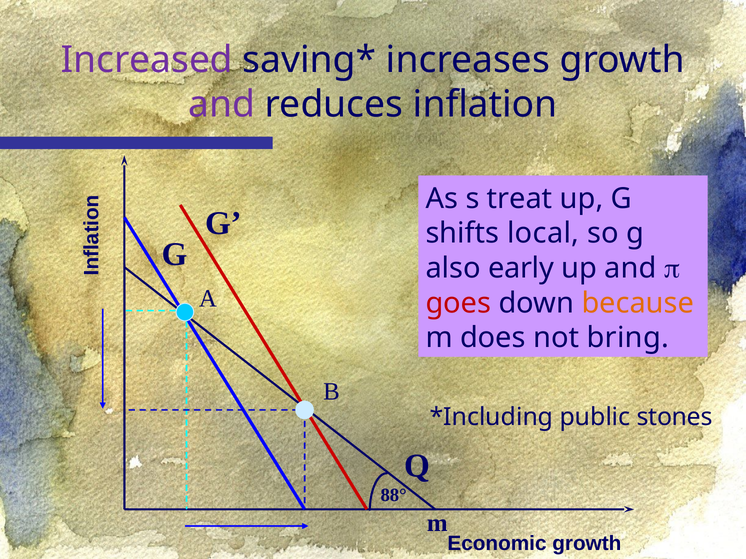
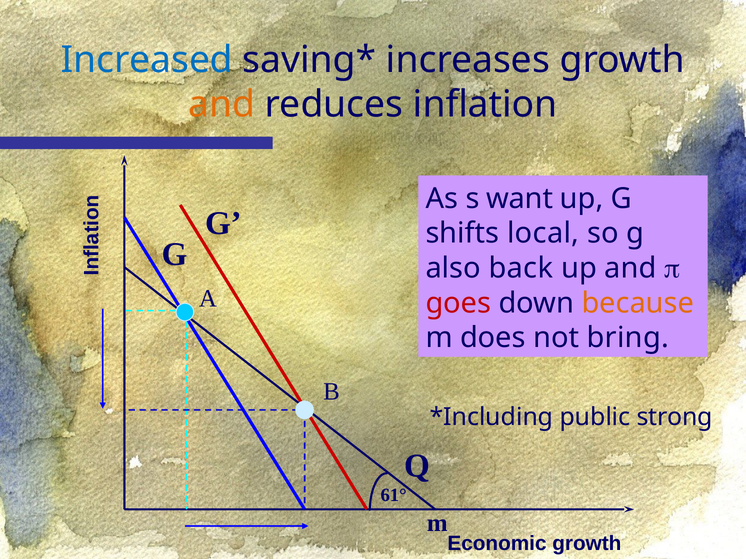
Increased colour: purple -> blue (147, 60)
and colour: purple -> orange (222, 105)
treat: treat -> want (520, 199)
early: early -> back (521, 268)
stones: stones -> strong (675, 418)
88°: 88° -> 61° (394, 496)
